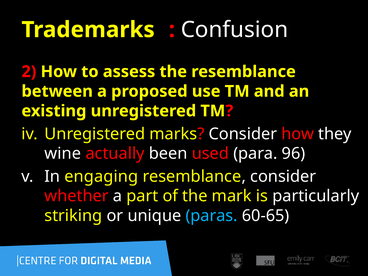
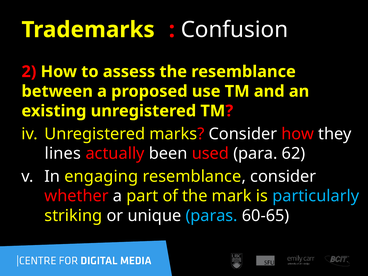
wine: wine -> lines (63, 154)
96: 96 -> 62 (293, 154)
particularly colour: white -> light blue (316, 196)
